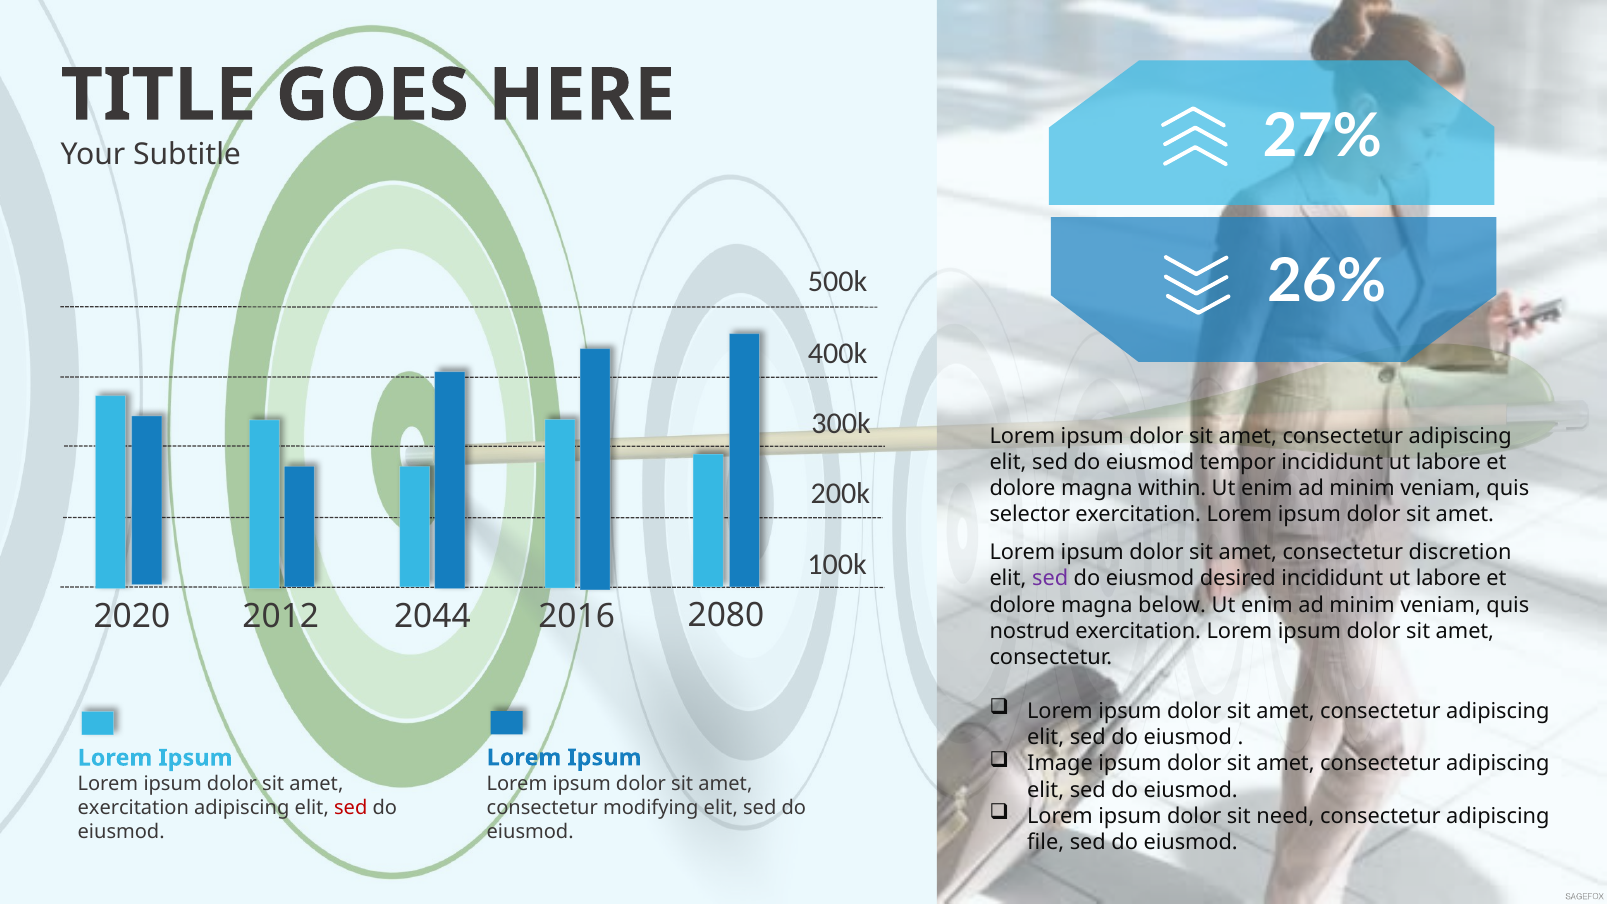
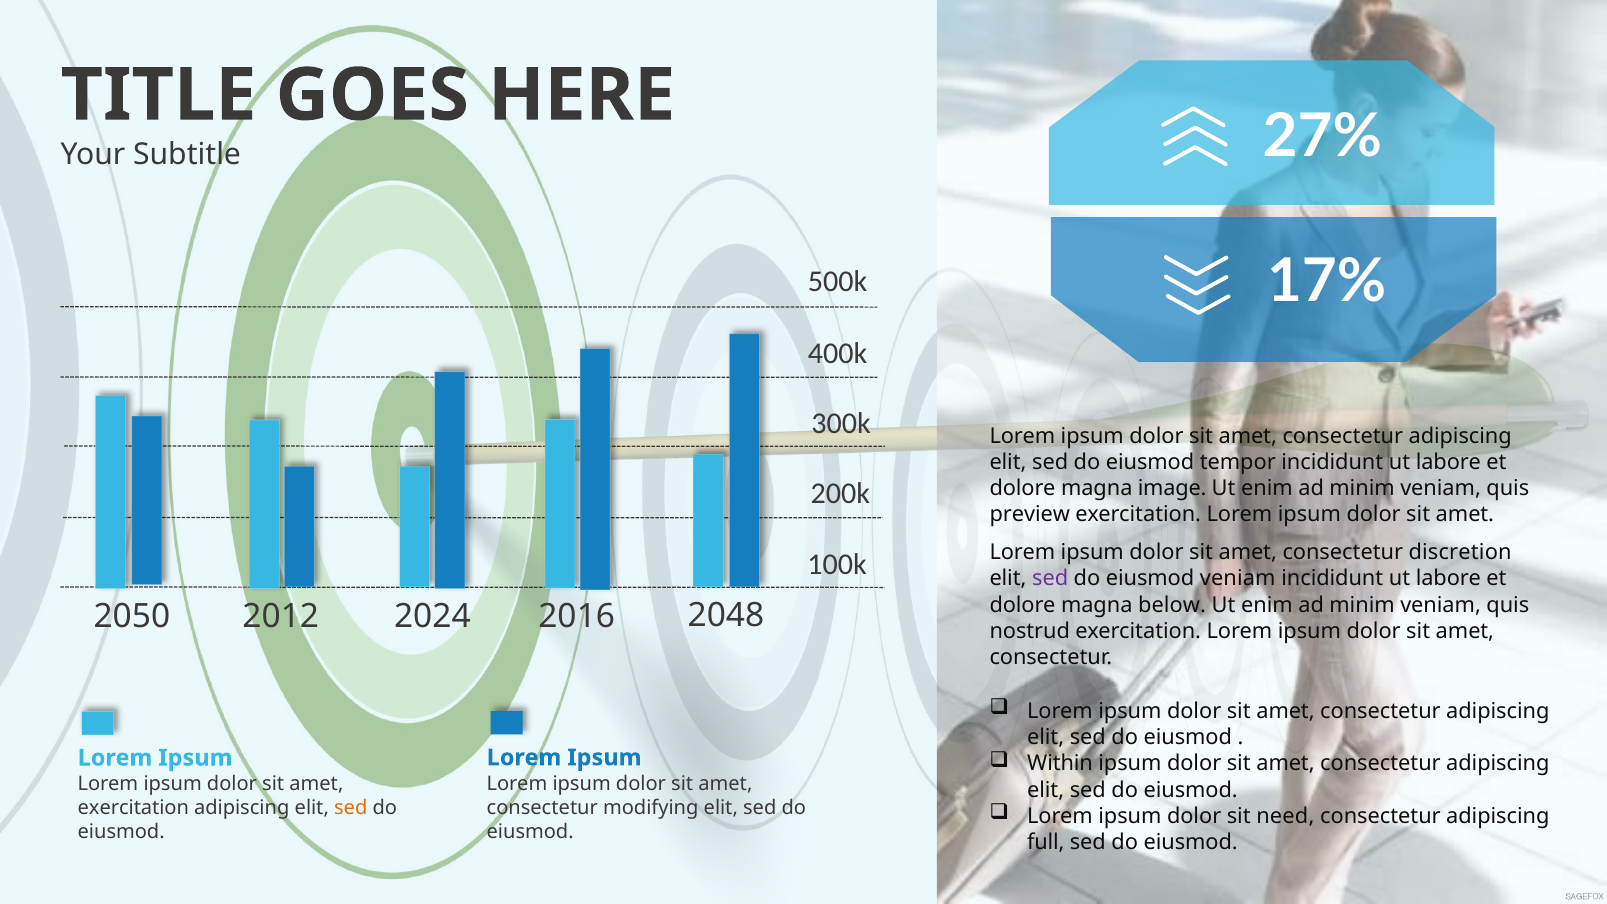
26%: 26% -> 17% (1327, 282)
within: within -> image (1172, 488)
selector: selector -> preview (1030, 514)
eiusmod desired: desired -> veniam (1238, 579)
2020: 2020 -> 2050 (132, 616)
2044: 2044 -> 2024 (432, 616)
2080: 2080 -> 2048 (726, 616)
Image: Image -> Within (1060, 764)
sed colour: red -> orange (351, 808)
file: file -> full (1046, 842)
